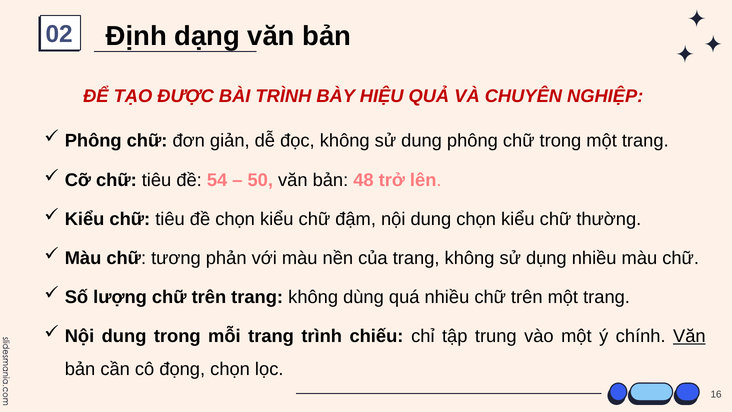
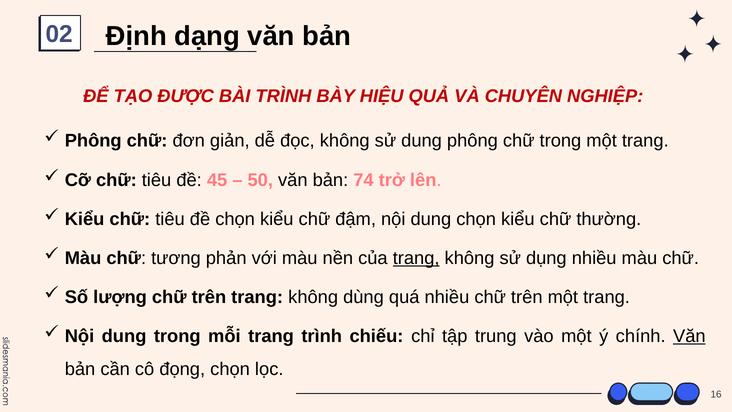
54: 54 -> 45 (217, 180)
48: 48 -> 74 (363, 180)
trang underline: none -> present (416, 258)
